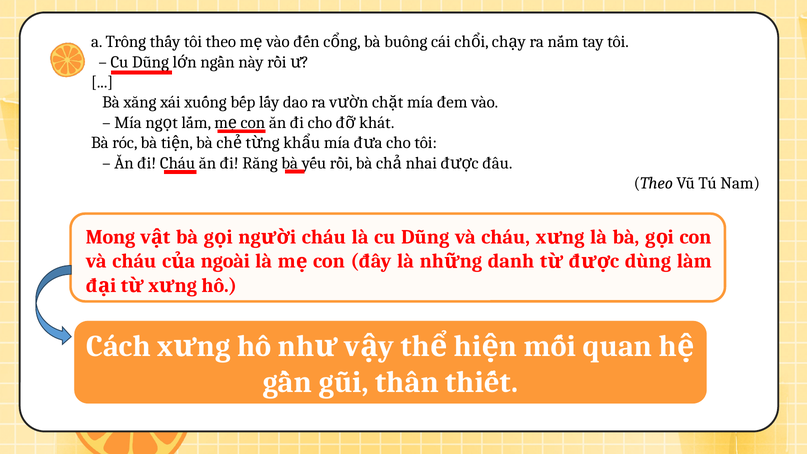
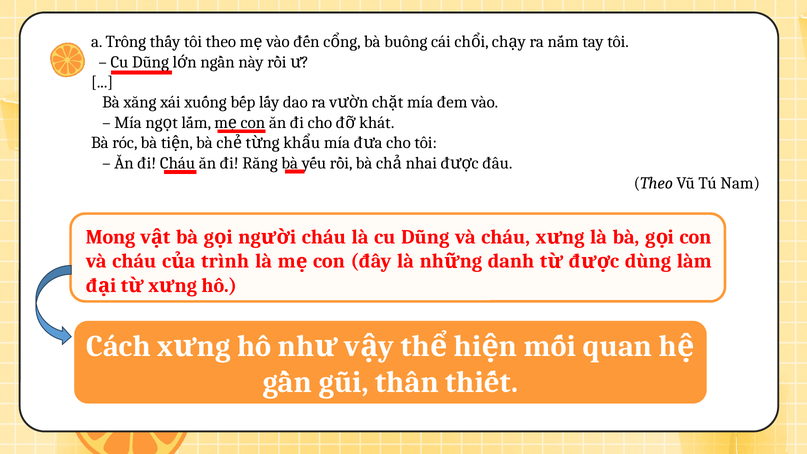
ngoài: ngoài -> trình (225, 261)
